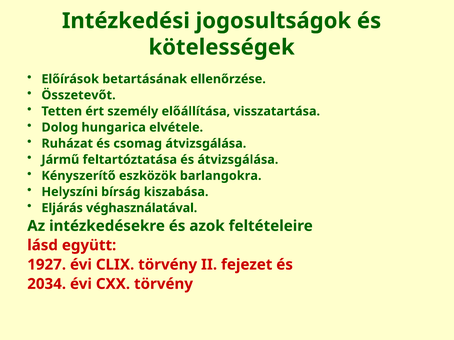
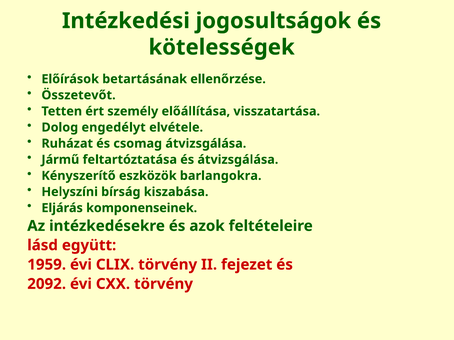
hungarica: hungarica -> engedélyt (114, 128)
véghasználatával: véghasználatával -> komponenseinek (142, 208)
1927: 1927 -> 1959 (47, 265)
2034: 2034 -> 2092 (47, 284)
